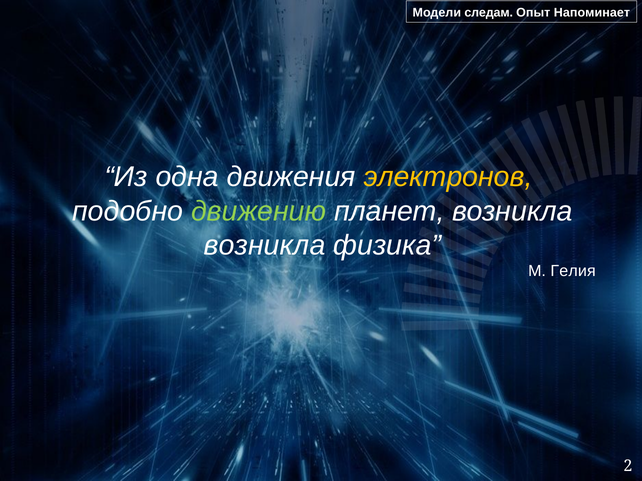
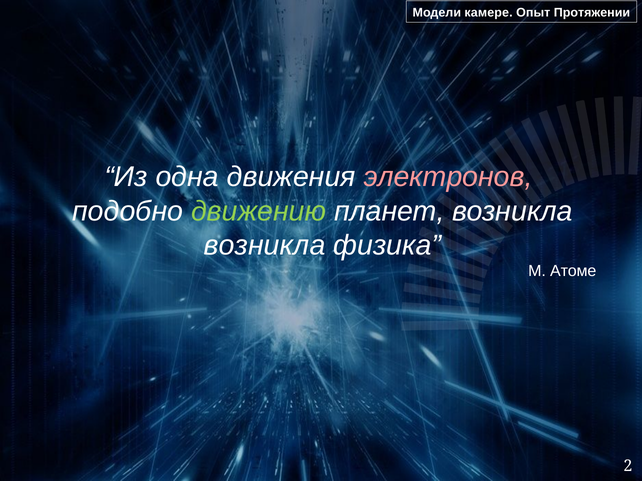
следам: следам -> камере (489, 12)
Напоминает: Напоминает -> Протяжении (592, 12)
электронов colour: yellow -> pink (448, 177)
Гелия: Гелия -> Атоме (573, 271)
